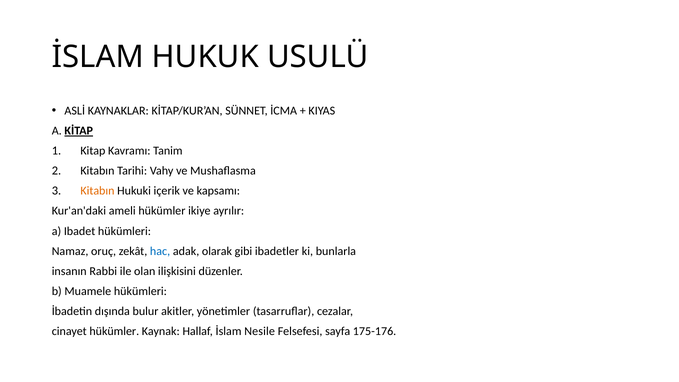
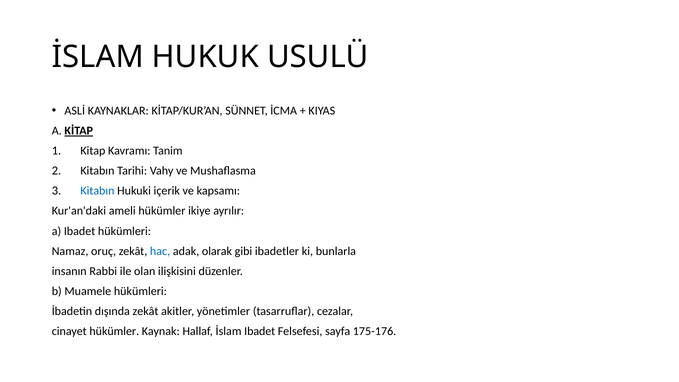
Kitabın colour: orange -> blue (97, 191)
dışında bulur: bulur -> zekât (146, 311)
İslam Nesile: Nesile -> Ibadet (260, 331)
